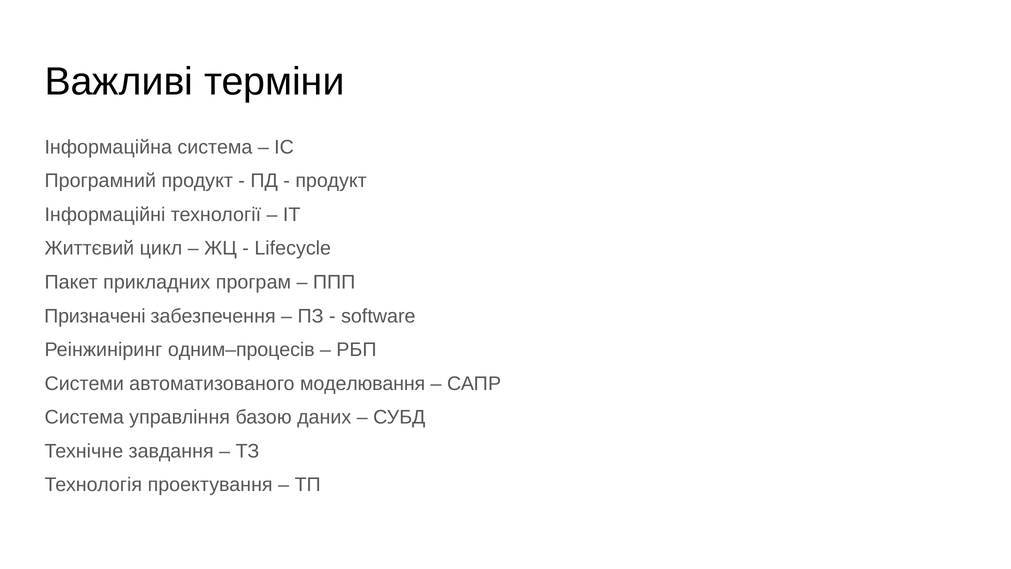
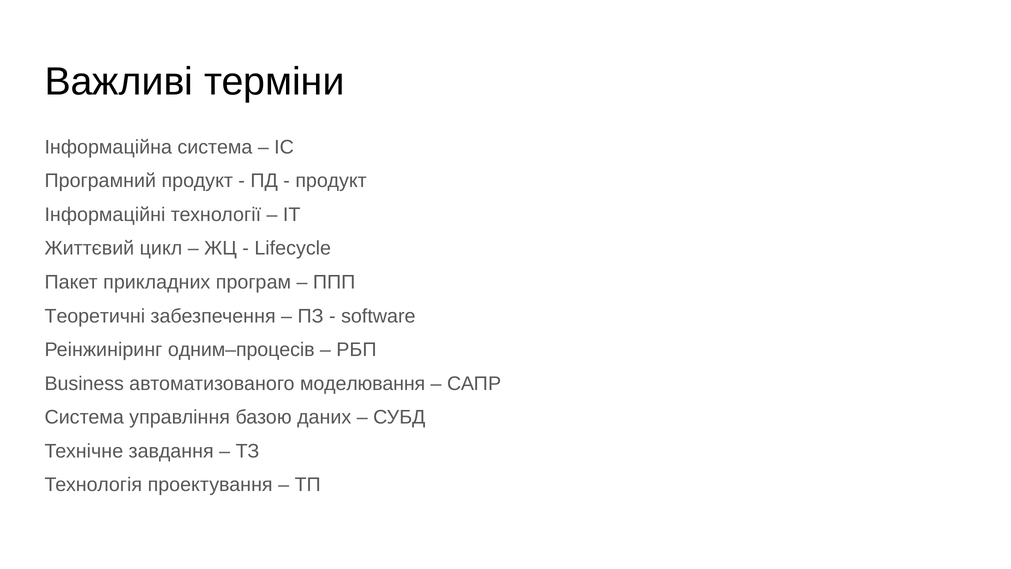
Призначені: Призначені -> Теоретичні (95, 316)
Системи: Системи -> Business (84, 383)
